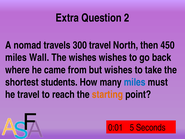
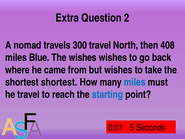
450: 450 -> 408 (168, 45)
Wall: Wall -> Blue (39, 57)
shortest students: students -> shortest (59, 82)
starting colour: orange -> blue (107, 94)
